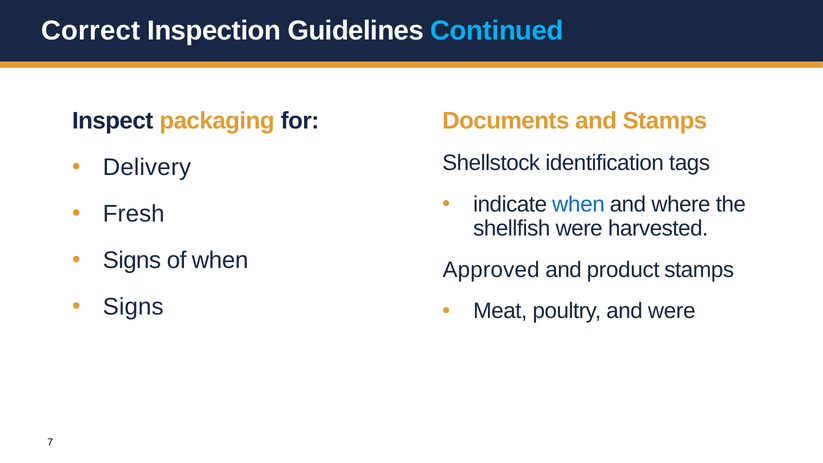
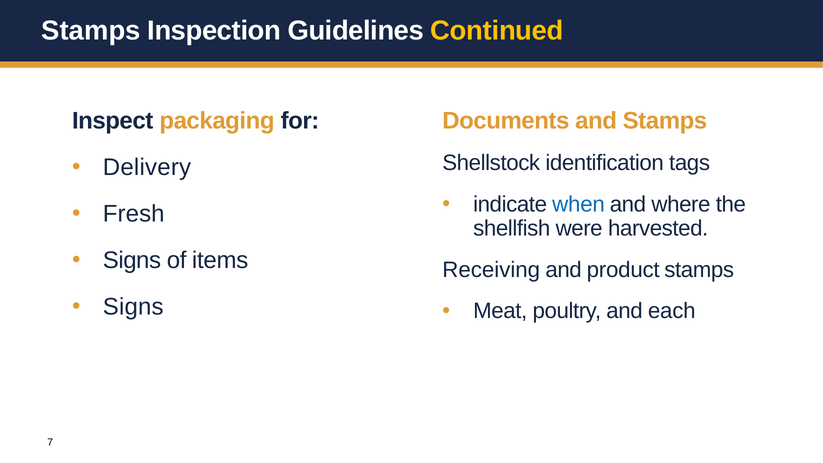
Correct: Correct -> Stamps (91, 31)
Continued colour: light blue -> yellow (497, 31)
of when: when -> items (220, 260)
Approved: Approved -> Receiving (491, 270)
and were: were -> each (672, 311)
